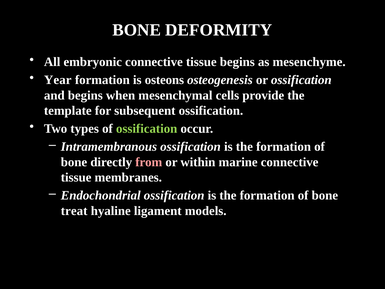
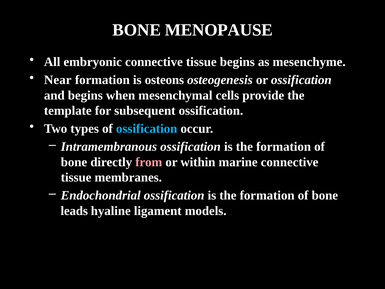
DEFORMITY: DEFORMITY -> MENOPAUSE (219, 30)
Year: Year -> Near (58, 80)
ossification colour: light green -> light blue (147, 129)
treat: treat -> leads (74, 211)
